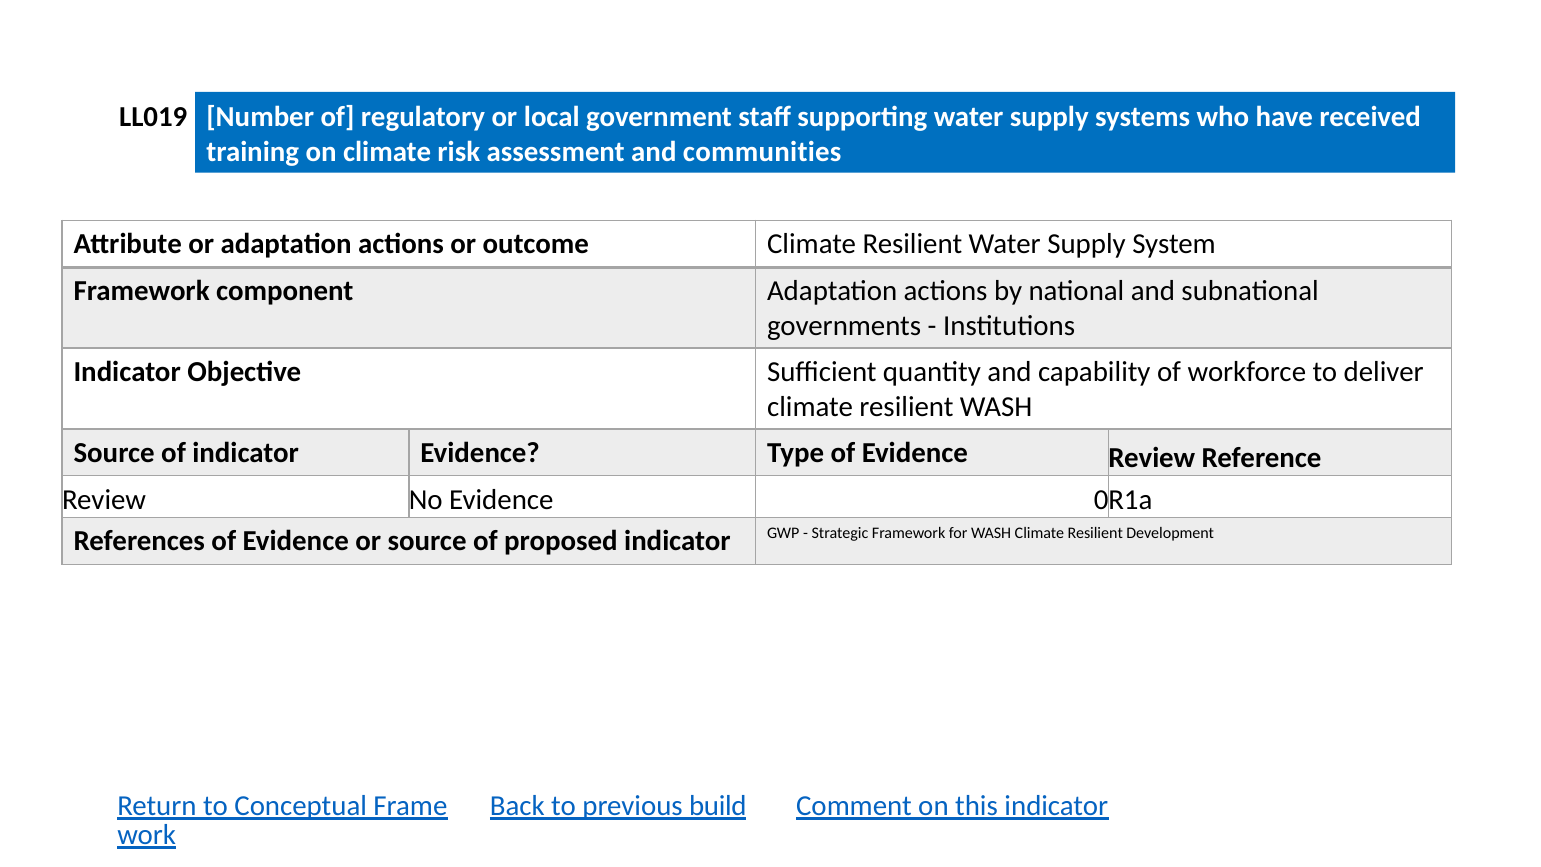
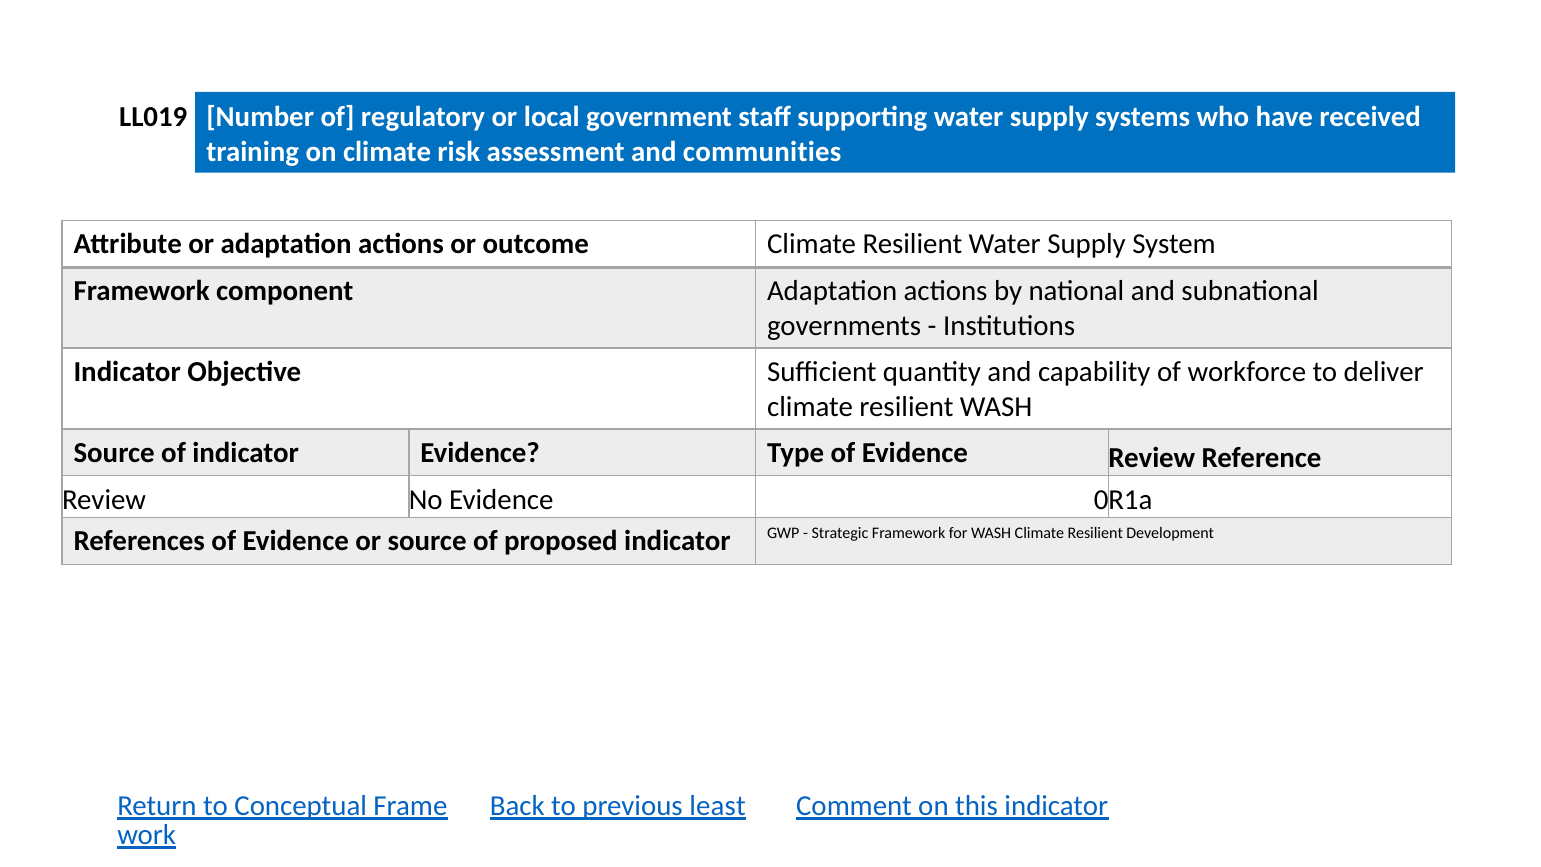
build: build -> least (718, 806)
